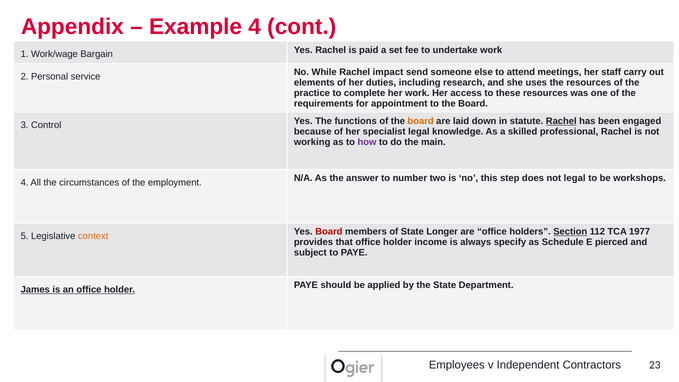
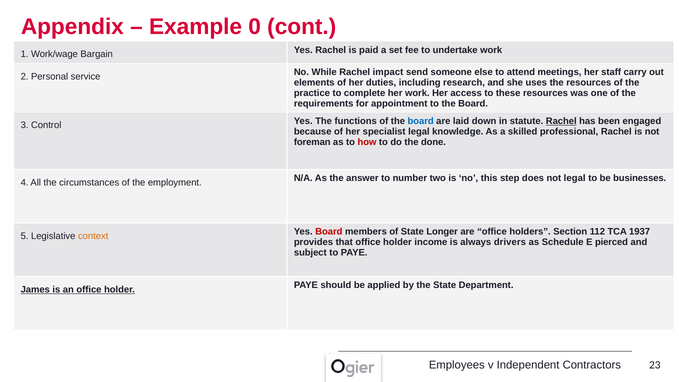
Example 4: 4 -> 0 (255, 27)
board colour: orange -> blue (421, 121)
working: working -> foreman (312, 142)
how colour: purple -> red (367, 142)
main: main -> done (433, 142)
workshops: workshops -> businesses (640, 178)
Section underline: present -> none (570, 232)
1977: 1977 -> 1937 (640, 232)
specify: specify -> drivers (510, 242)
